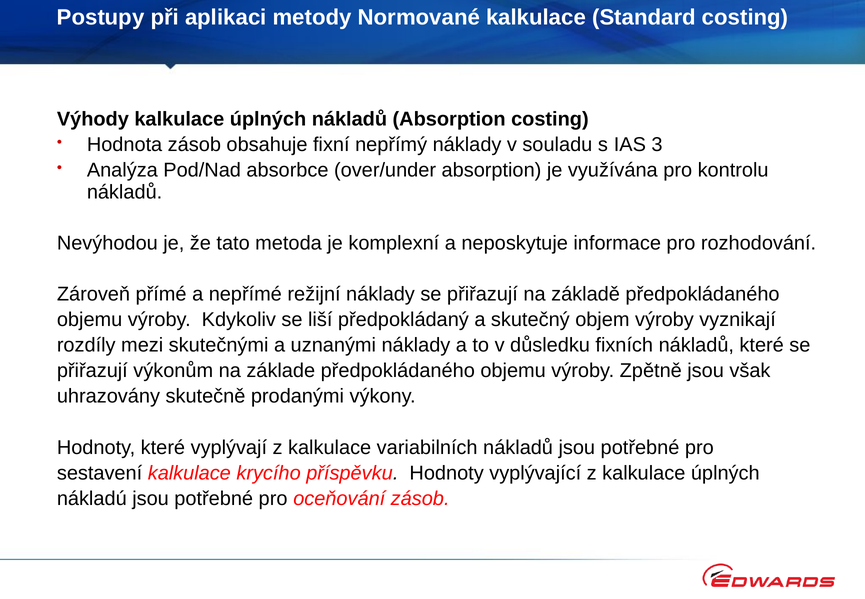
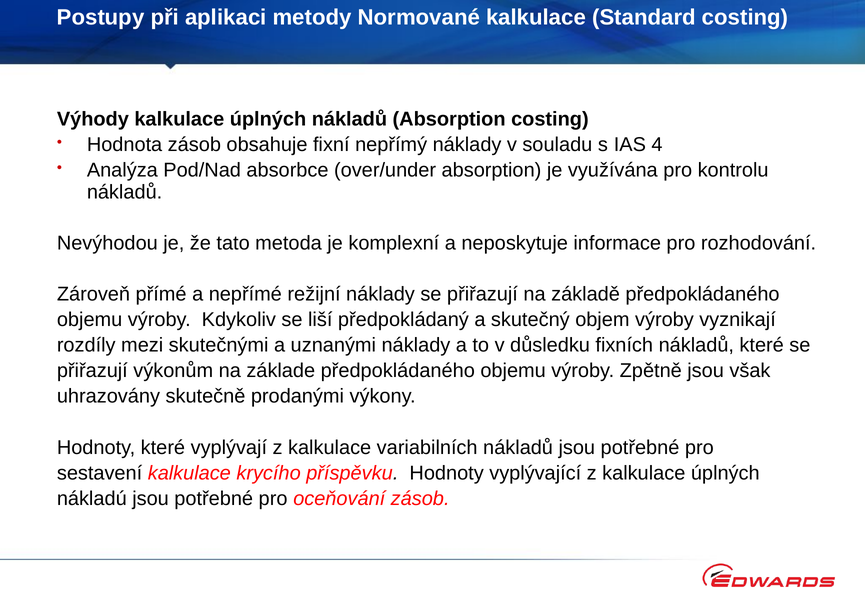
3: 3 -> 4 (657, 145)
